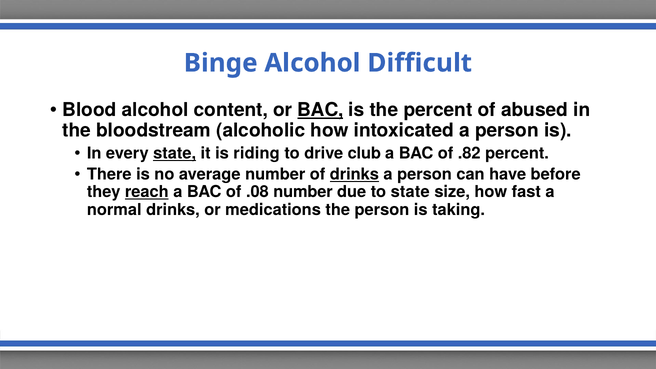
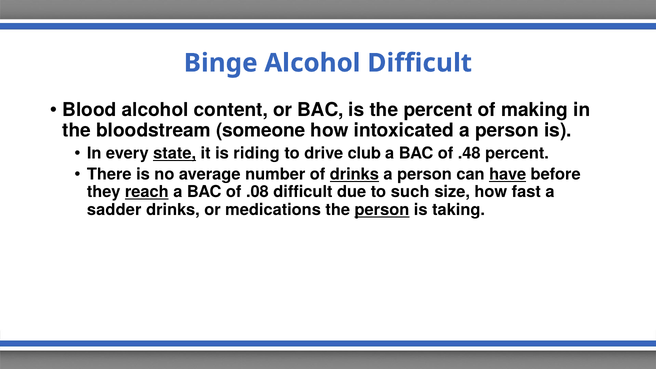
BAC underline: present -> none (320, 110)
abused: abused -> making (535, 110)
alcoholic: alcoholic -> someone (261, 131)
.82: .82 -> .48 (469, 153)
have underline: none -> present (508, 174)
.08 number: number -> difficult (303, 192)
to state: state -> such (410, 192)
normal: normal -> sadder (114, 210)
person underline: none -> present (382, 210)
